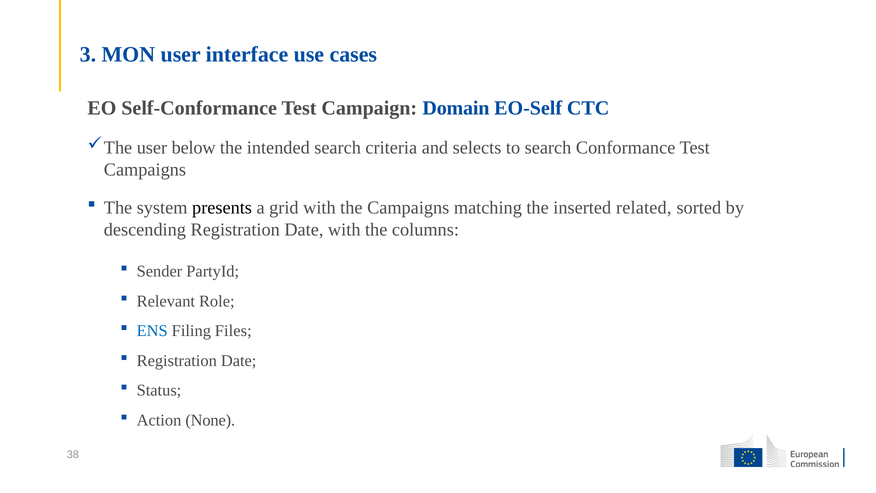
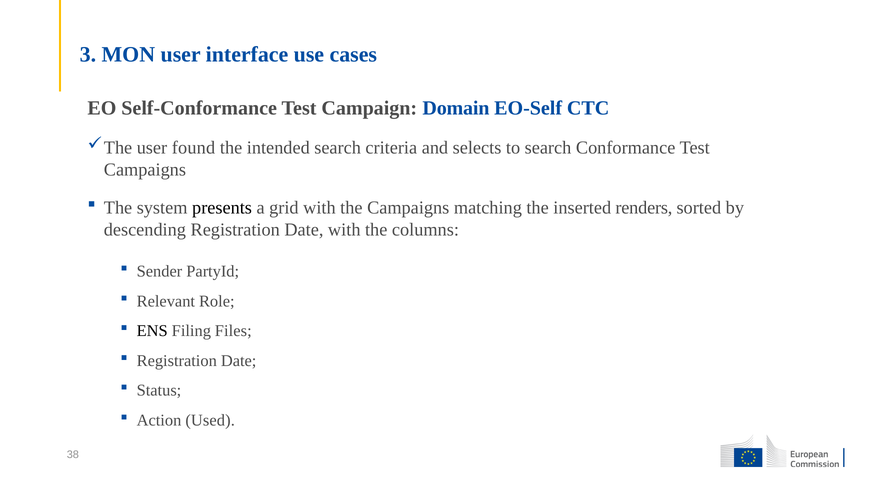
below: below -> found (193, 148)
related: related -> renders (644, 208)
ENS colour: blue -> black (152, 331)
None: None -> Used (210, 420)
